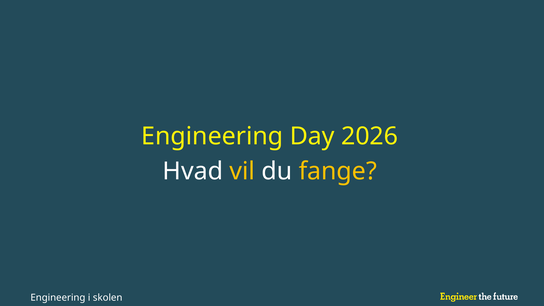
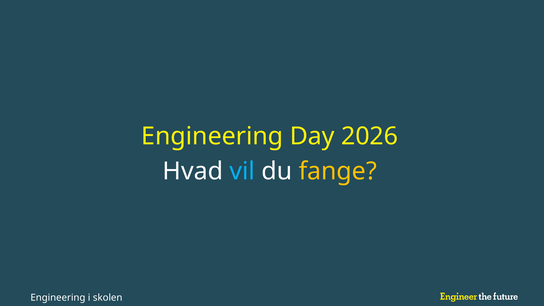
vil colour: yellow -> light blue (242, 171)
